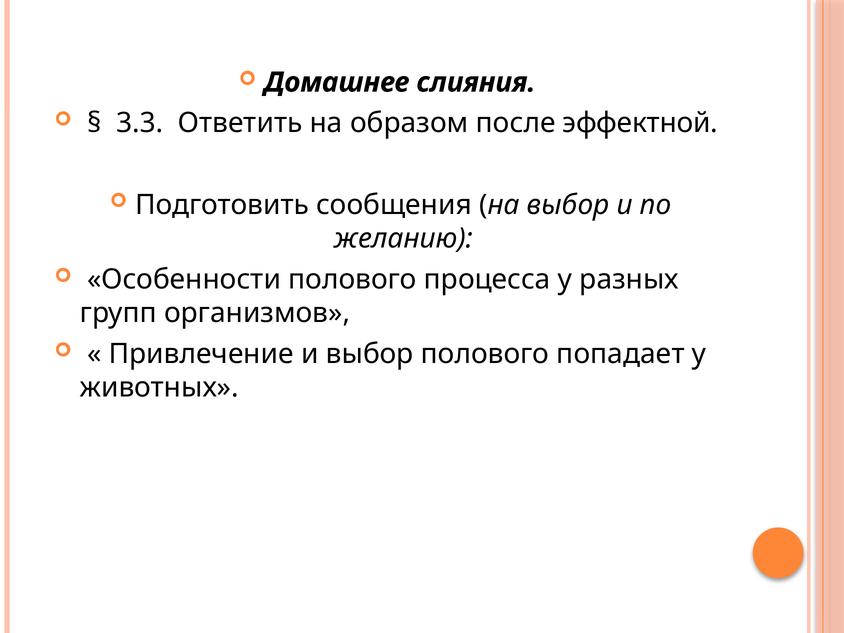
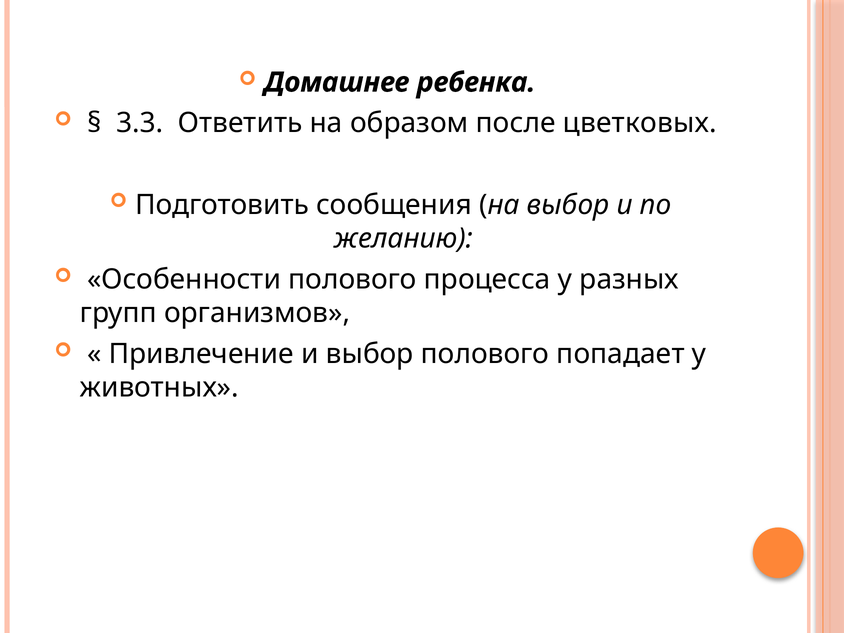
слияния: слияния -> ребенка (476, 82)
эффектной: эффектной -> цветковых (640, 123)
